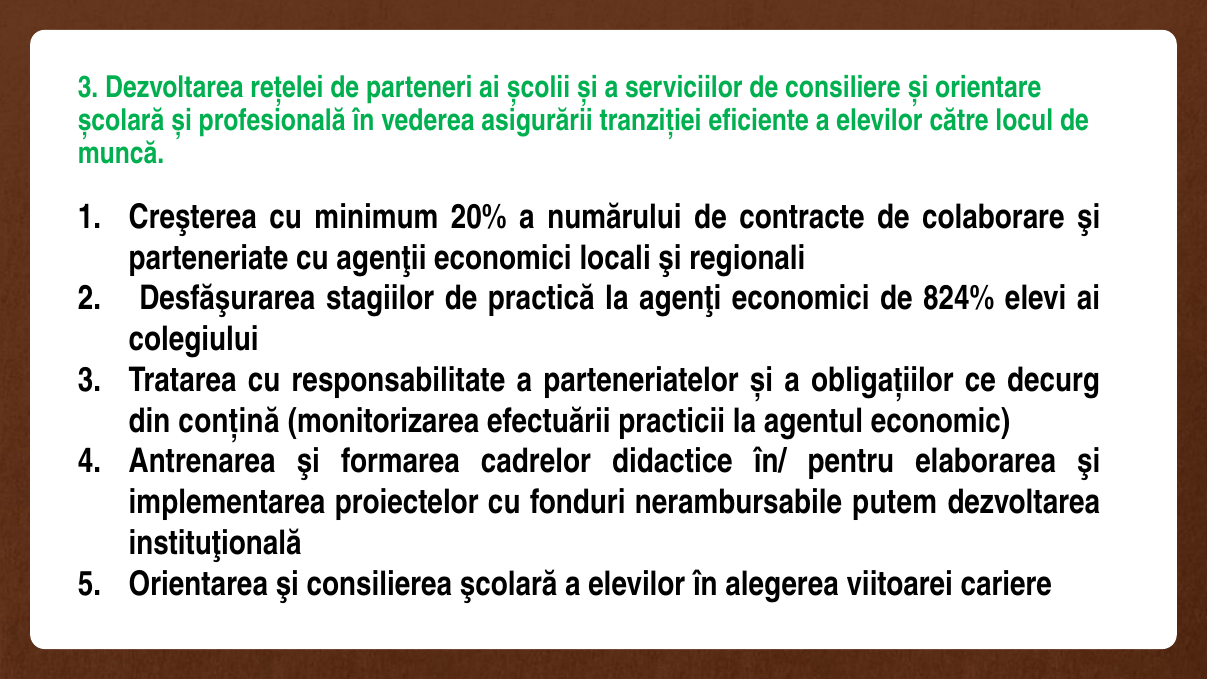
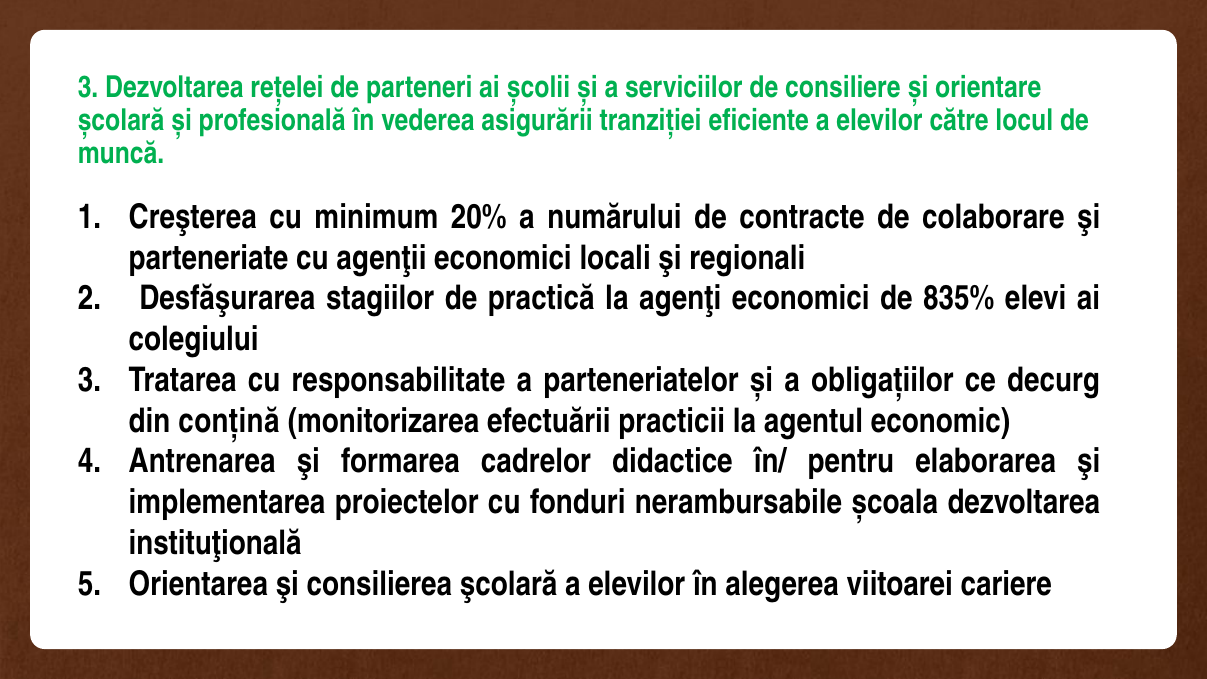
824%: 824% -> 835% (959, 299)
putem: putem -> școala (895, 503)
